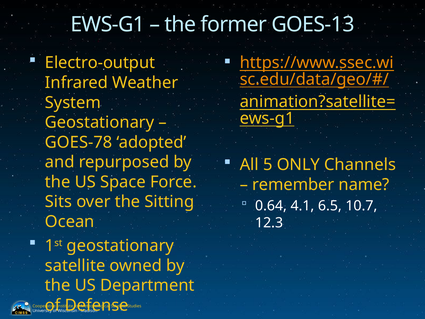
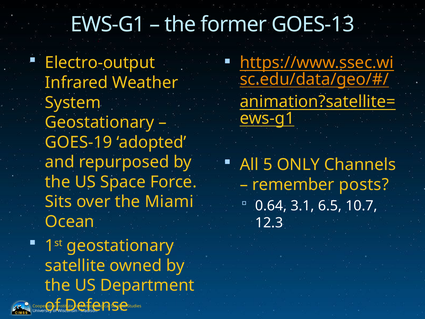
GOES-78: GOES-78 -> GOES-19 (79, 142)
name: name -> posts (364, 185)
Sitting: Sitting -> Miami (169, 202)
4.1: 4.1 -> 3.1 (302, 206)
